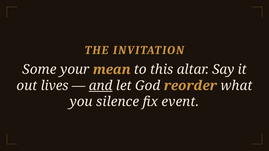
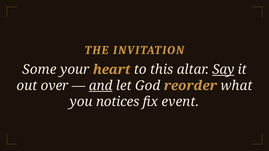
mean: mean -> heart (112, 70)
Say underline: none -> present (223, 70)
lives: lives -> over (55, 86)
silence: silence -> notices (118, 102)
